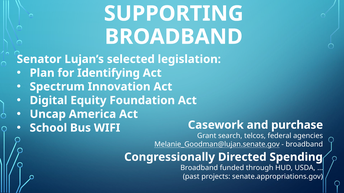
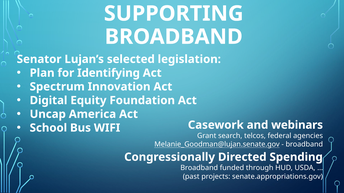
purchase: purchase -> webinars (297, 125)
